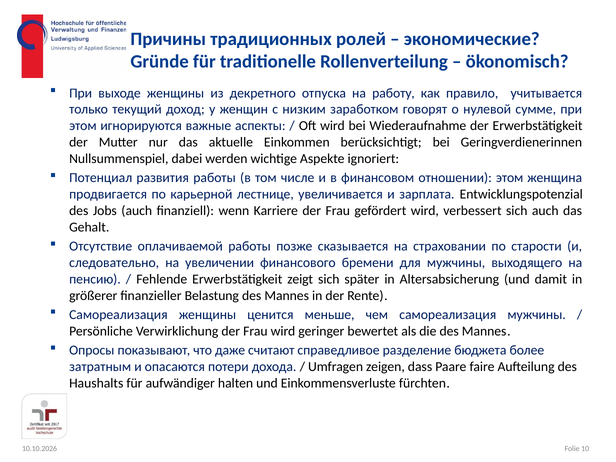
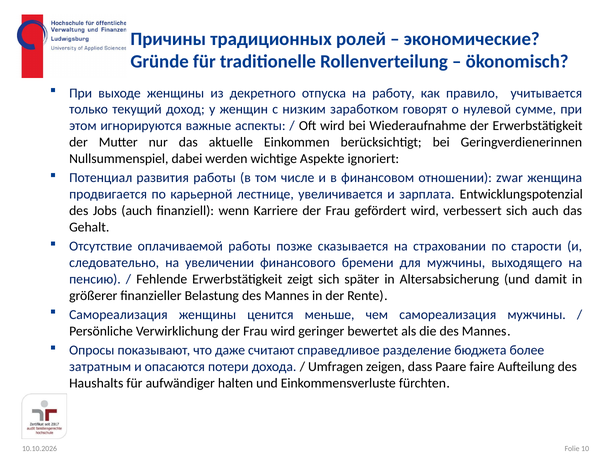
отношении этом: этом -> zwar (510, 178)
